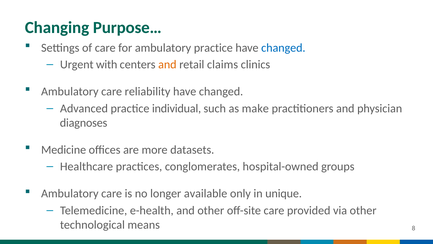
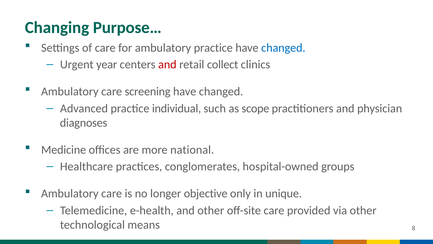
with: with -> year (107, 64)
and colour: orange -> red (167, 64)
claims: claims -> collect (223, 64)
reliability: reliability -> screening (148, 91)
make: make -> scope (255, 108)
datasets: datasets -> national (192, 150)
available: available -> objective (206, 193)
